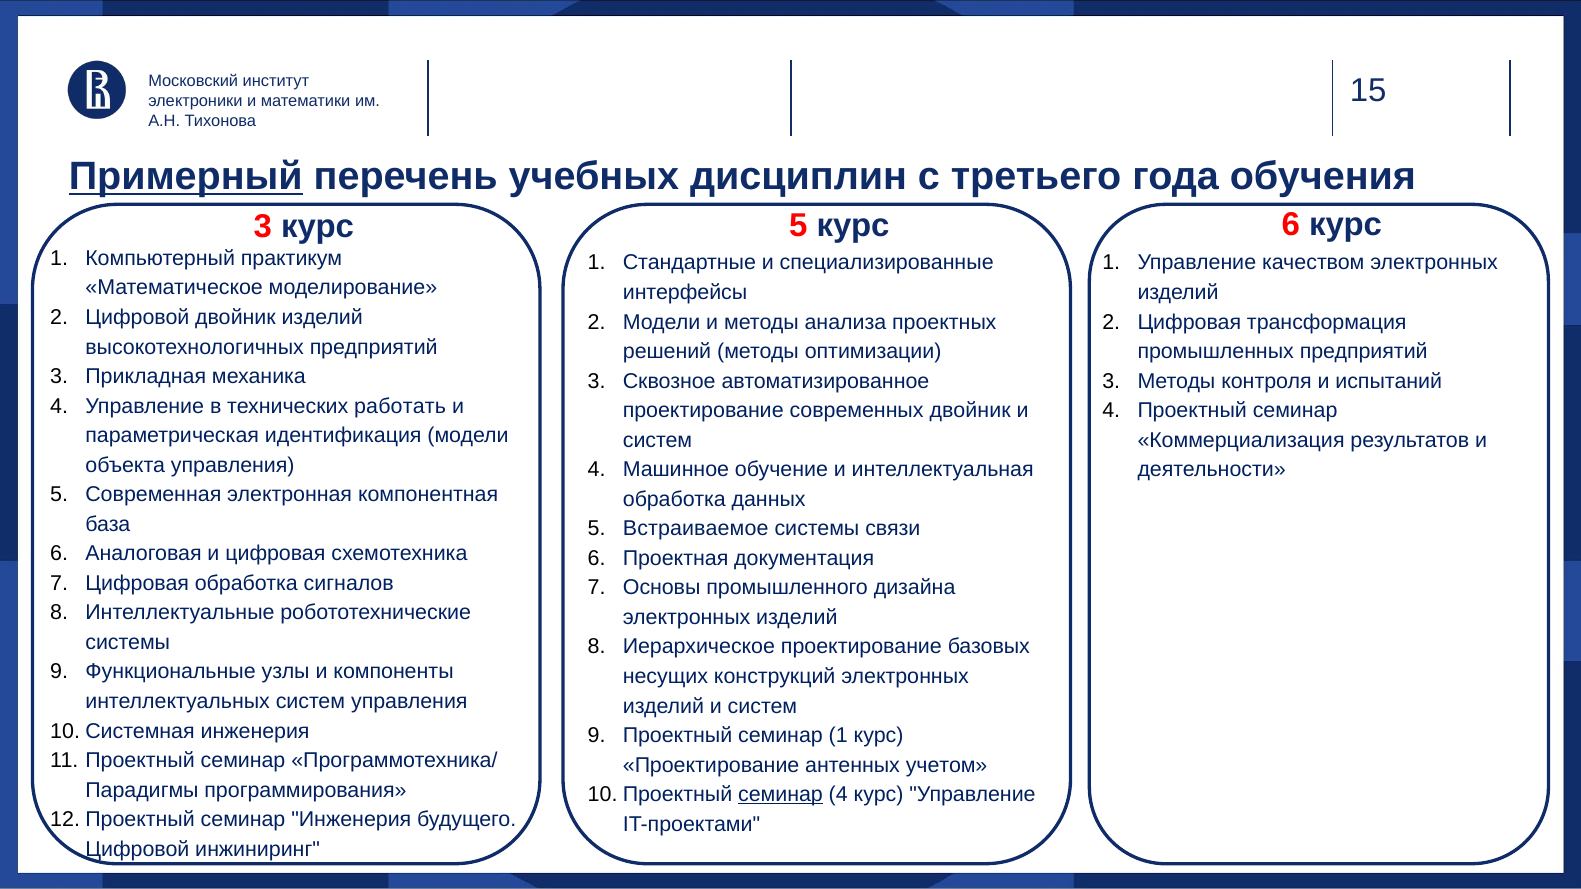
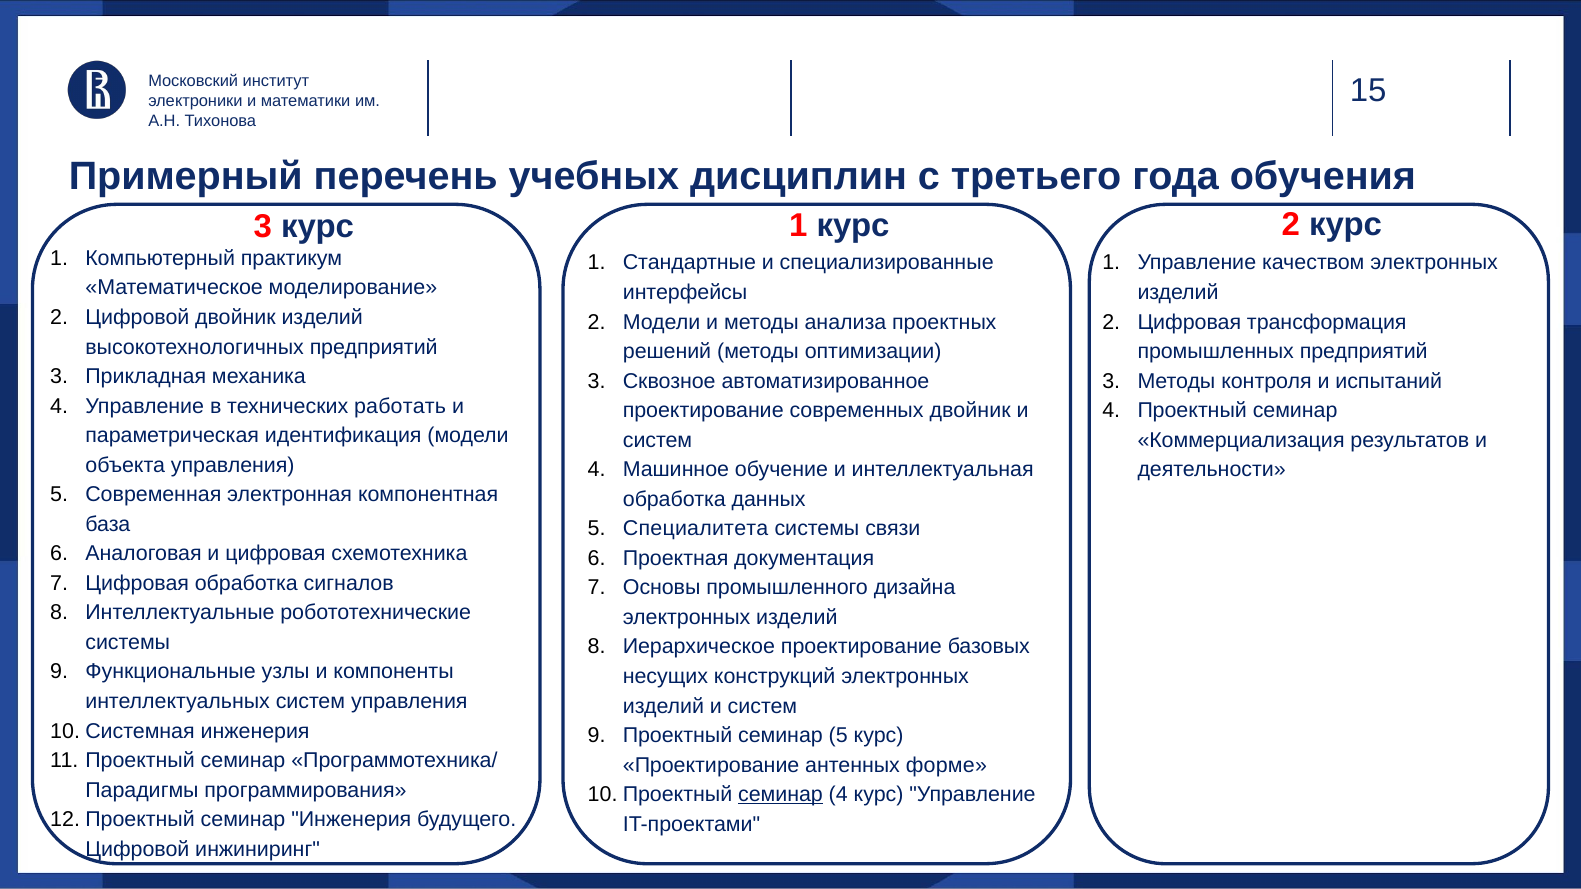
Примерный underline: present -> none (186, 177)
курс 5: 5 -> 1 (798, 225)
курс 6: 6 -> 2 (1291, 225)
Встраиваемое: Встраиваемое -> Специалитета (696, 529)
семинар 1: 1 -> 5 (838, 736)
учетом: учетом -> форме (946, 765)
